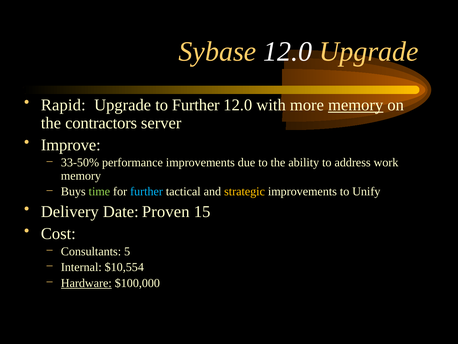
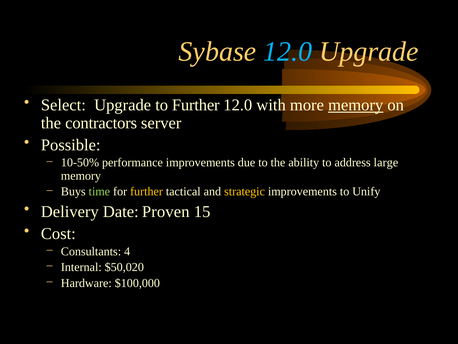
12.0 colour: white -> light blue (288, 52)
Rapid: Rapid -> Select (63, 105)
Improve: Improve -> Possible (71, 145)
33-50%: 33-50% -> 10-50% (80, 162)
work: work -> large (386, 162)
further colour: light blue -> yellow (147, 191)
5: 5 -> 4 (127, 251)
$10,554: $10,554 -> $50,020 (124, 267)
Hardware underline: present -> none (86, 283)
